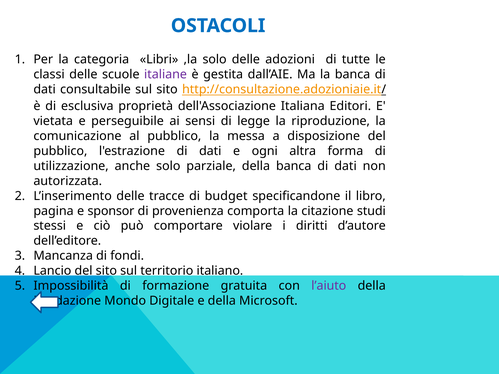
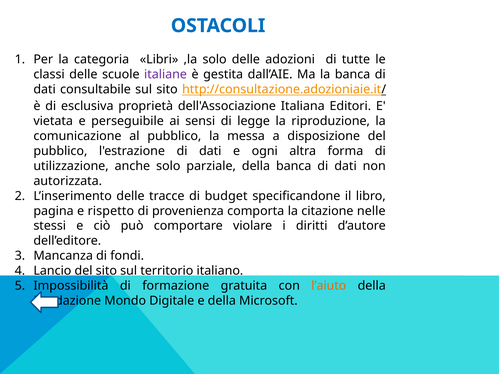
sponsor: sponsor -> rispetto (111, 211)
studi: studi -> nelle (371, 211)
l’aiuto colour: purple -> orange (329, 286)
